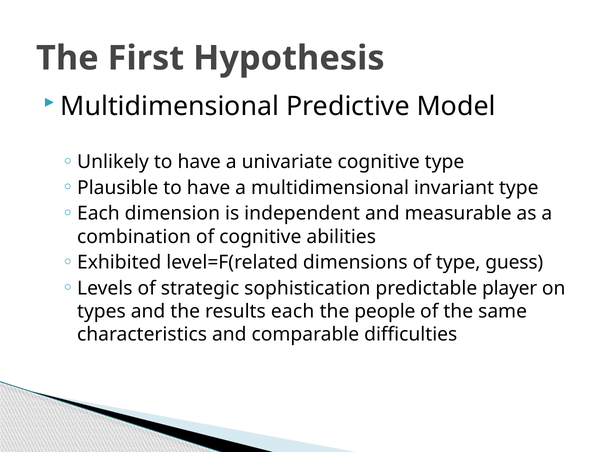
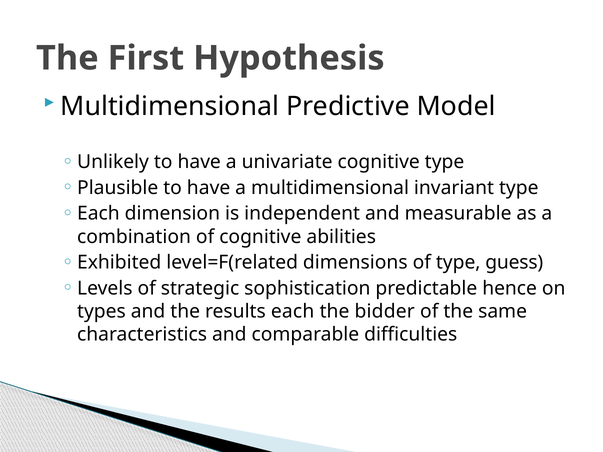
player: player -> hence (510, 288)
people: people -> bidder (385, 312)
